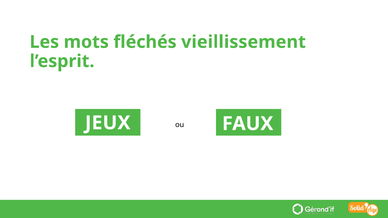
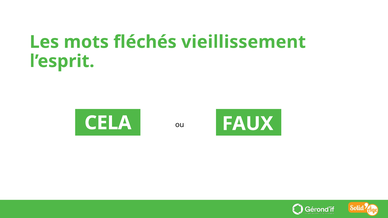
JEUX: JEUX -> CELA (108, 123)
